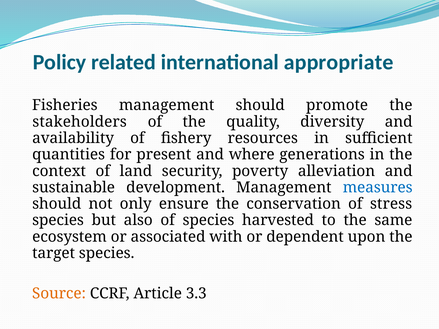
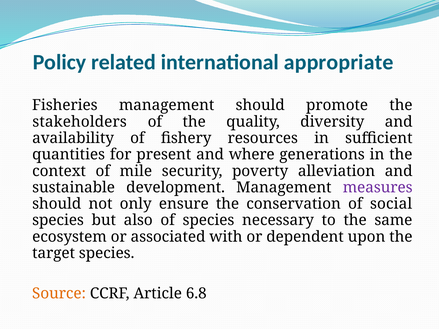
land: land -> mile (136, 171)
measures colour: blue -> purple (378, 188)
stress: stress -> social (391, 204)
harvested: harvested -> necessary (278, 220)
3.3: 3.3 -> 6.8 (196, 294)
